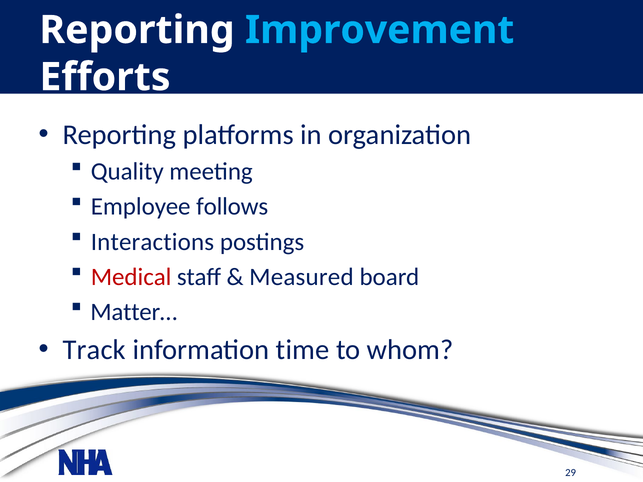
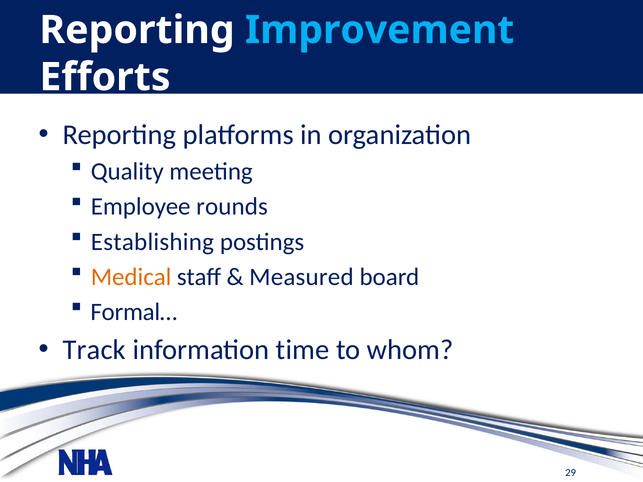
follows: follows -> rounds (232, 207)
Interactions: Interactions -> Establishing (152, 242)
Medical colour: red -> orange (131, 277)
Matter…: Matter… -> Formal… (134, 312)
